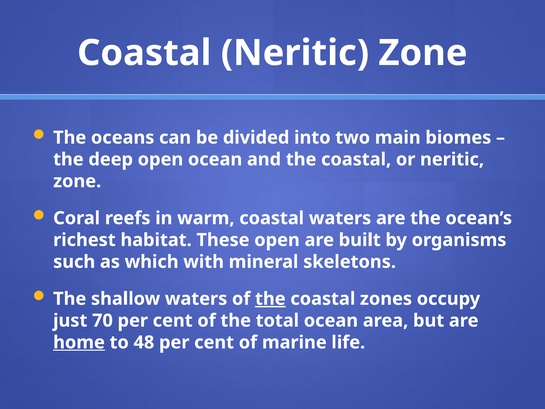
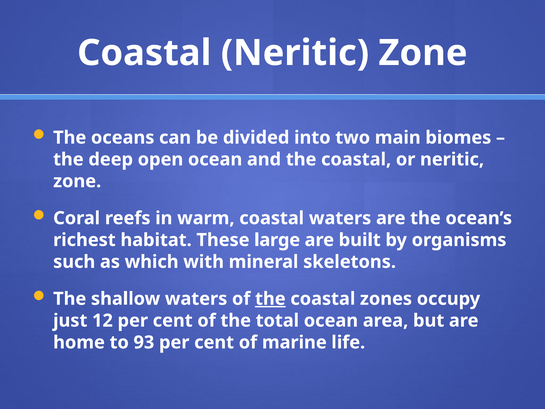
These open: open -> large (277, 240)
70: 70 -> 12 (102, 320)
home underline: present -> none (79, 342)
48: 48 -> 93 (144, 342)
